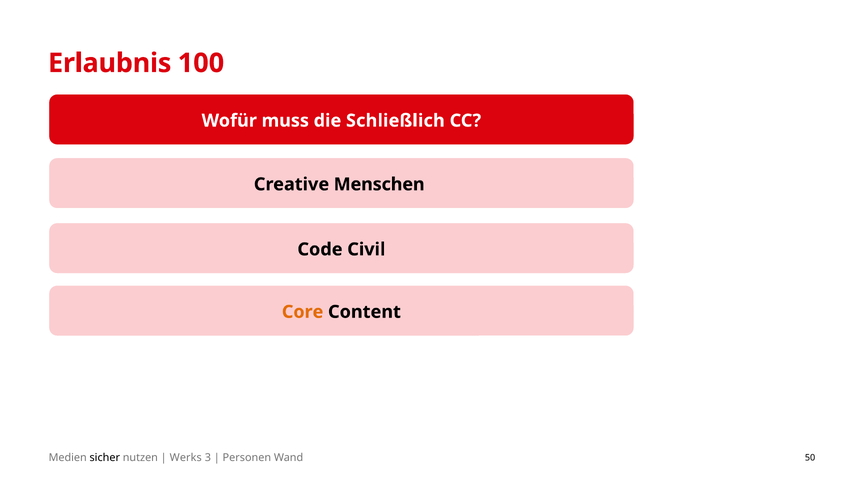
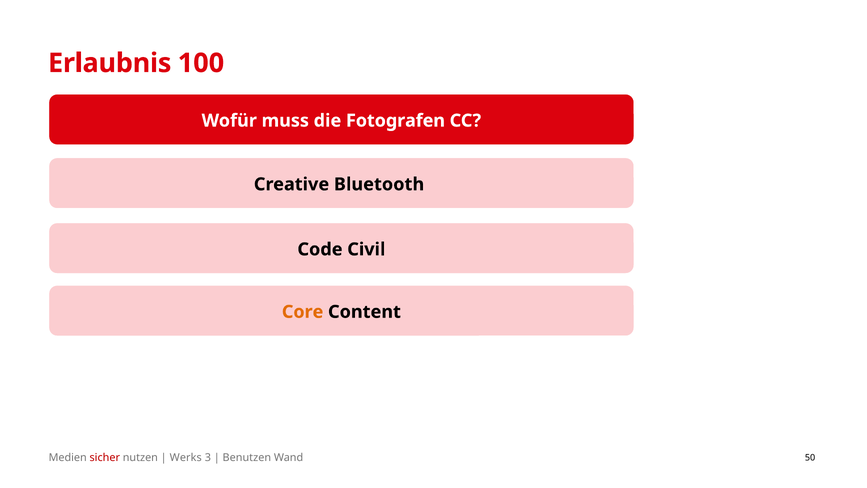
Schließlich: Schließlich -> Fotografen (395, 121)
Menschen: Menschen -> Bluetooth (379, 184)
sicher colour: black -> red (105, 458)
Personen: Personen -> Benutzen (247, 458)
